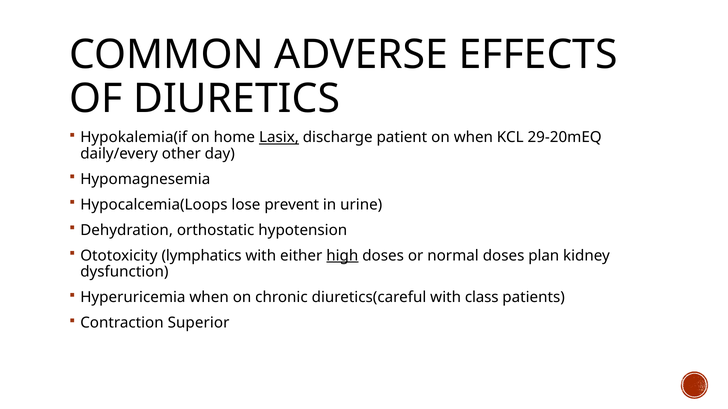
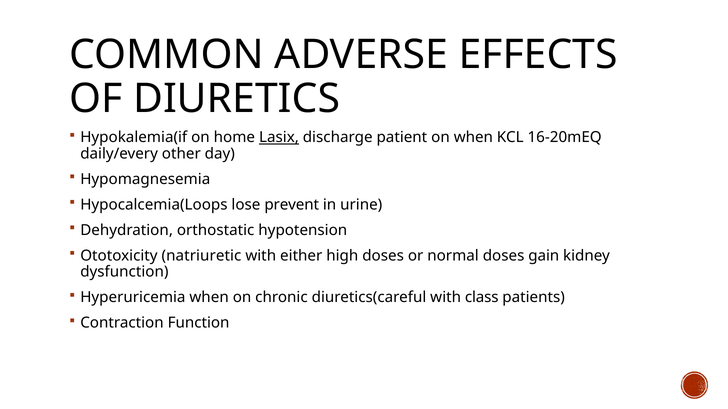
29-20mEQ: 29-20mEQ -> 16-20mEQ (565, 138)
lymphatics: lymphatics -> natriuretic (201, 256)
high underline: present -> none (342, 256)
plan: plan -> gain (544, 256)
Superior: Superior -> Function (199, 323)
